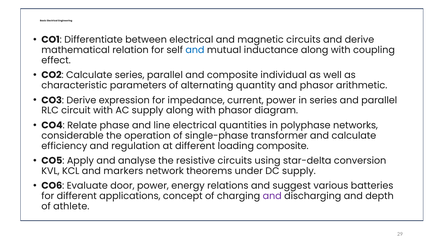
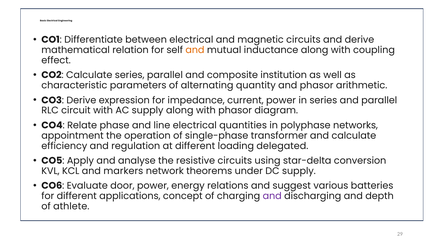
and colour: blue -> orange (195, 50)
individual: individual -> institution (284, 75)
considerable: considerable -> appointment (73, 136)
loading composite: composite -> delegated (282, 146)
